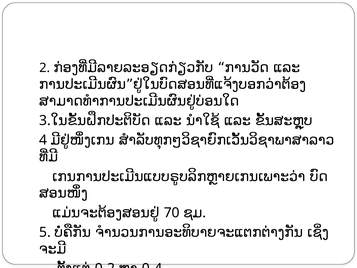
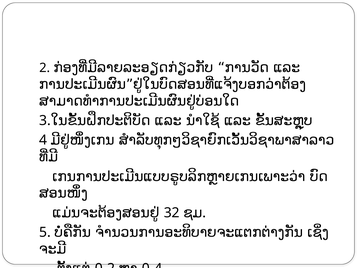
70: 70 -> 32 (172, 212)
